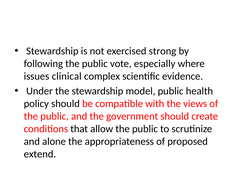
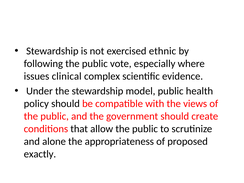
strong: strong -> ethnic (163, 51)
extend: extend -> exactly (40, 154)
